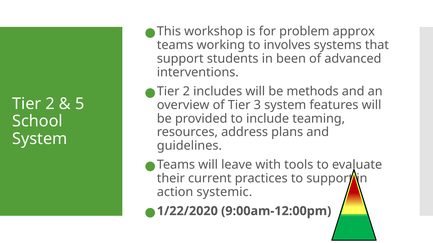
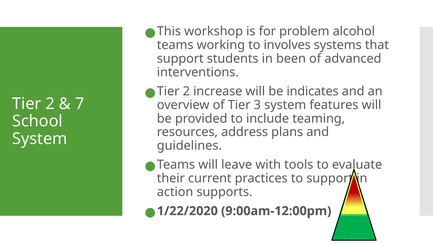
approx: approx -> alcohol (354, 32)
includes: includes -> increase (218, 92)
methods: methods -> indicates (313, 92)
5: 5 -> 7 (80, 104)
systemic: systemic -> supports (224, 192)
